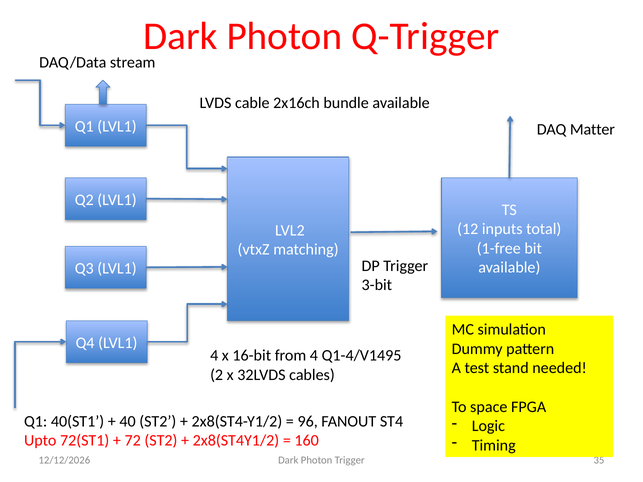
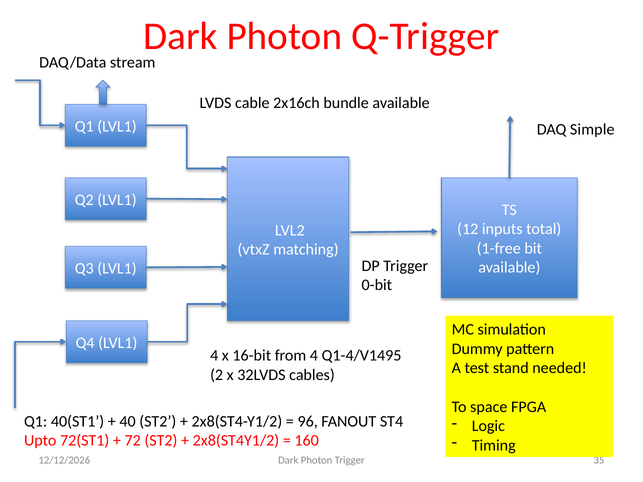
Matter: Matter -> Simple (592, 130)
3-bit: 3-bit -> 0-bit (377, 285)
